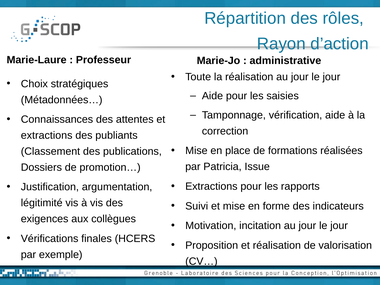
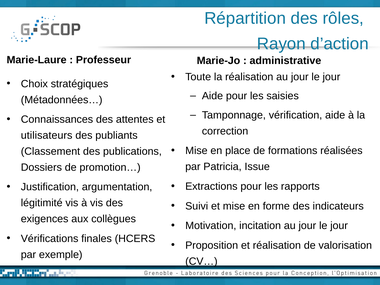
extractions: extractions -> utilisateurs (47, 135)
